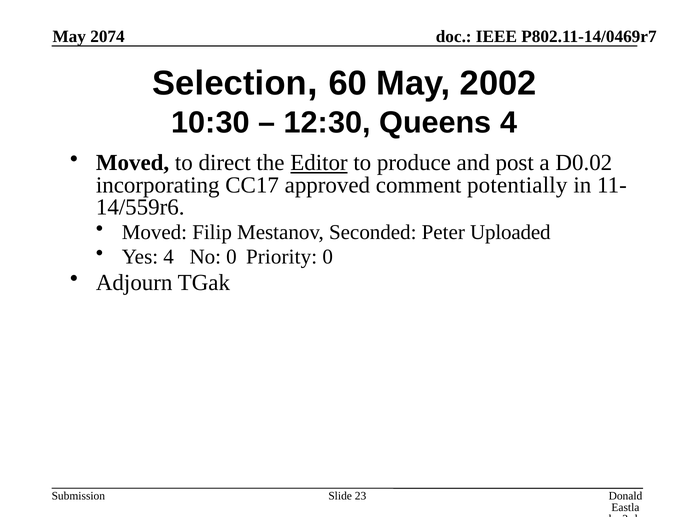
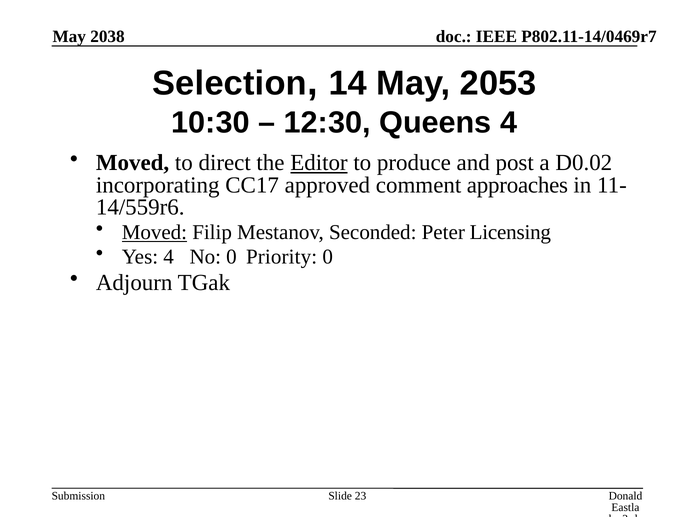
2074: 2074 -> 2038 (107, 37)
60: 60 -> 14 (348, 83)
2002: 2002 -> 2053 (498, 83)
potentially: potentially -> approaches (517, 185)
Moved underline: none -> present (154, 232)
Uploaded: Uploaded -> Licensing (510, 232)
